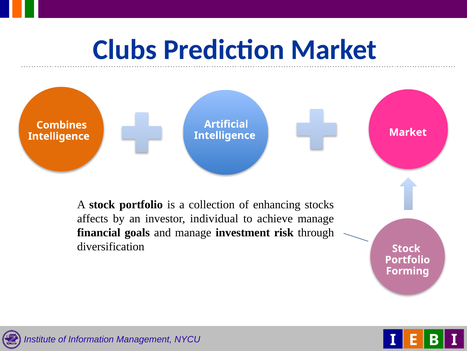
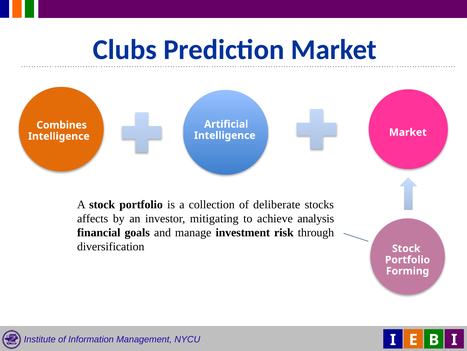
enhancing: enhancing -> deliberate (277, 204)
individual: individual -> mitigating (214, 218)
achieve manage: manage -> analysis (316, 218)
